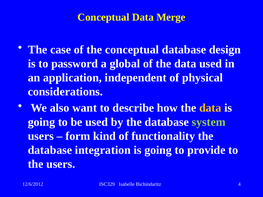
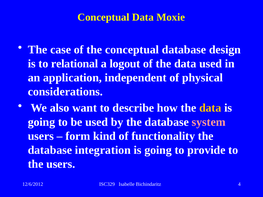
Merge: Merge -> Moxie (171, 17)
password: password -> relational (75, 64)
global: global -> logout (125, 64)
system colour: light green -> pink (209, 122)
